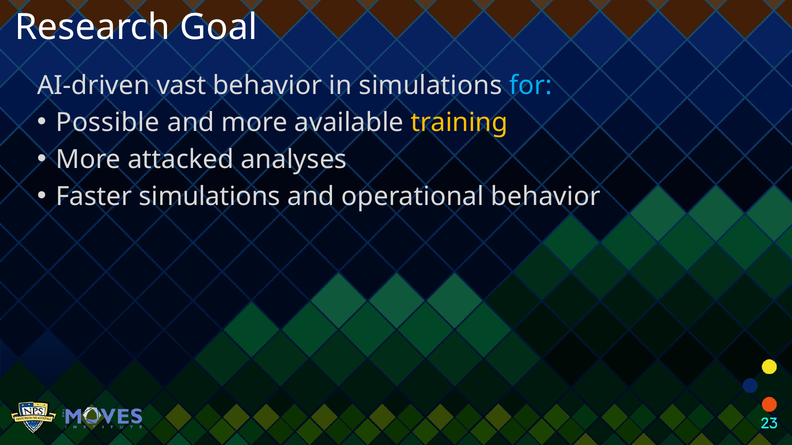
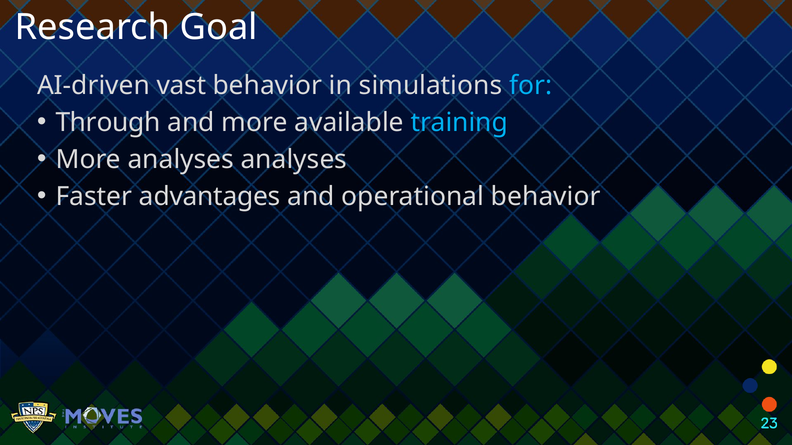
Possible: Possible -> Through (108, 123)
training colour: yellow -> light blue (459, 123)
More attacked: attacked -> analyses (181, 160)
Faster simulations: simulations -> advantages (210, 197)
